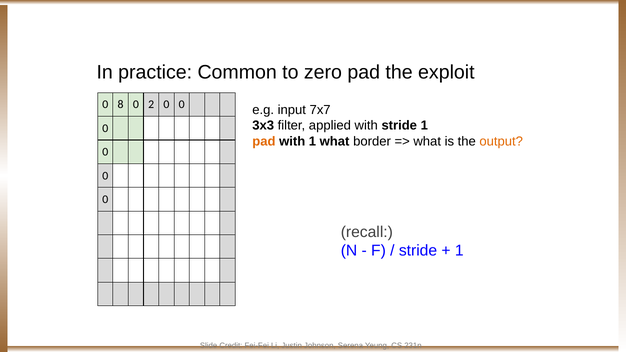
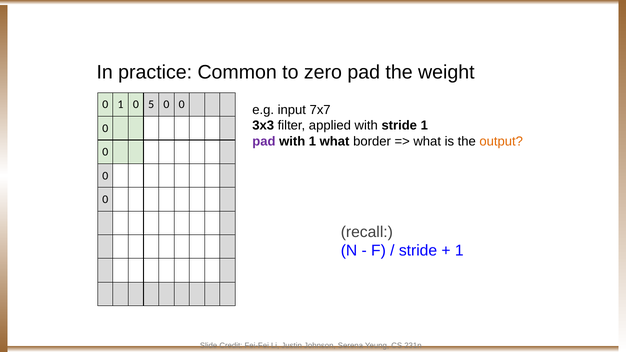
exploit: exploit -> weight (446, 73)
0 8: 8 -> 1 (121, 105)
2: 2 -> 5 (151, 105)
pad colour: orange -> purple (264, 141)
